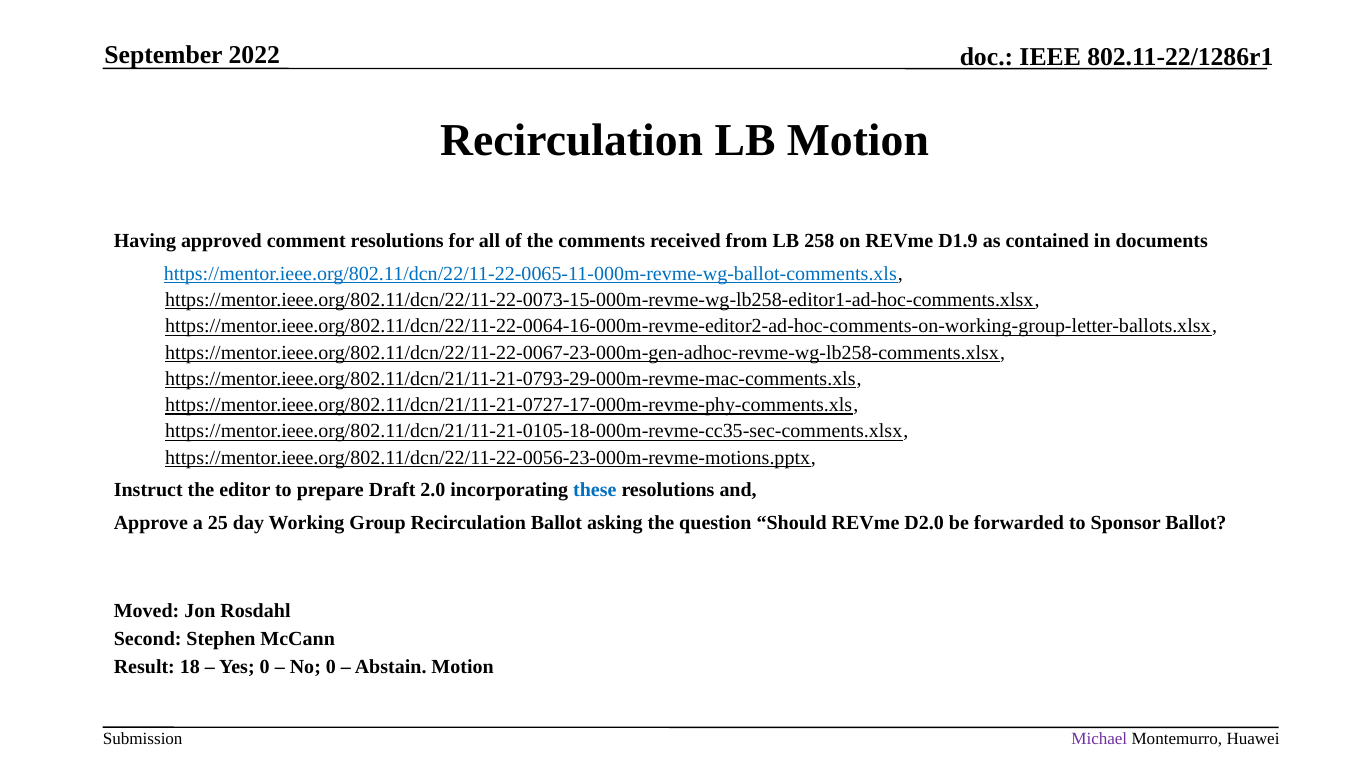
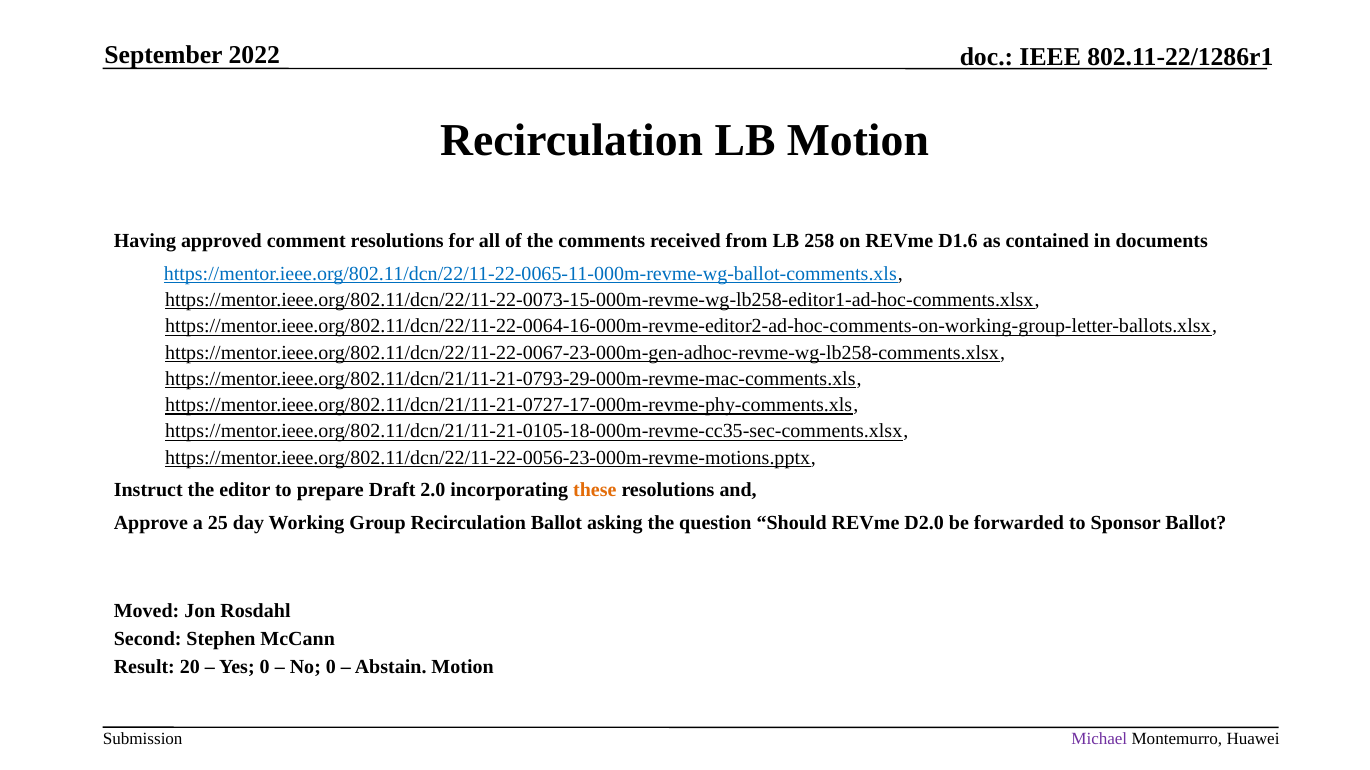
D1.9: D1.9 -> D1.6 (958, 241)
these colour: blue -> orange (595, 490)
18: 18 -> 20 (190, 667)
